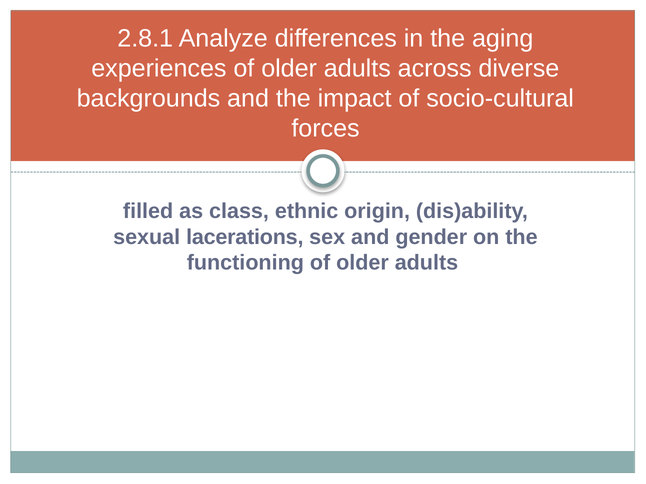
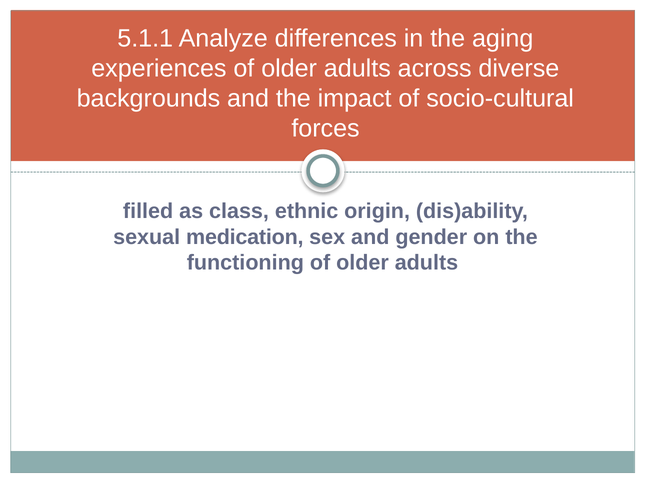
2.8.1: 2.8.1 -> 5.1.1 (145, 38)
lacerations: lacerations -> medication (245, 237)
